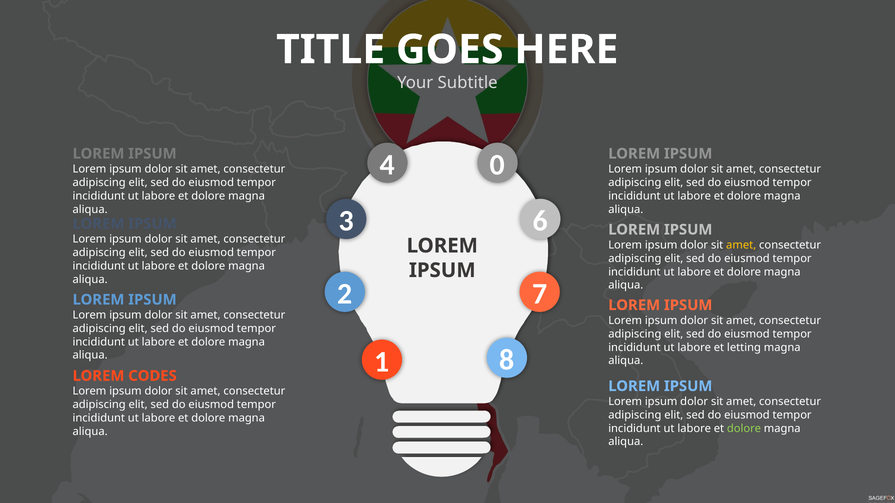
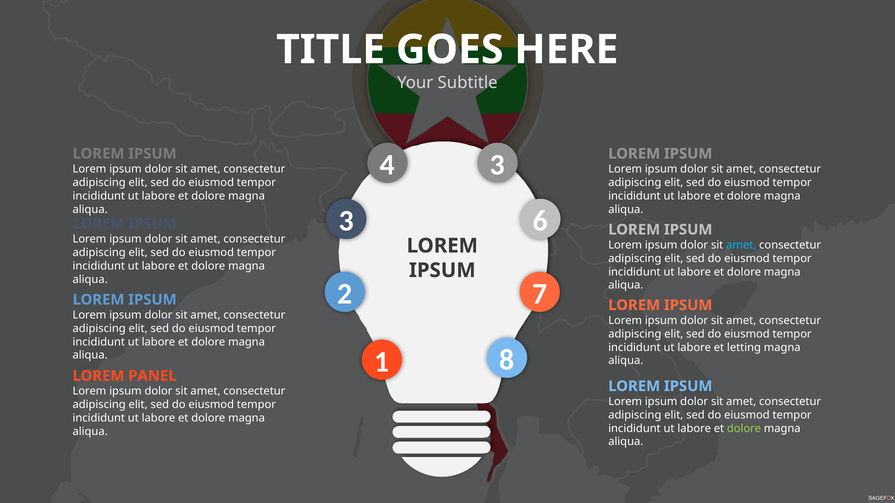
4 0: 0 -> 3 (497, 165)
amet colour: yellow -> light blue (741, 245)
CODES: CODES -> PANEL (152, 376)
